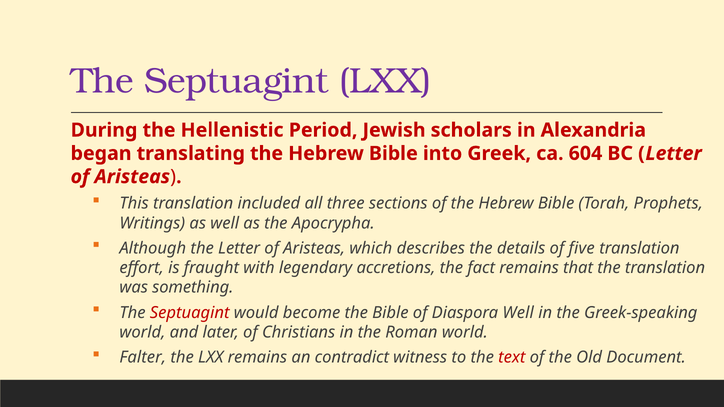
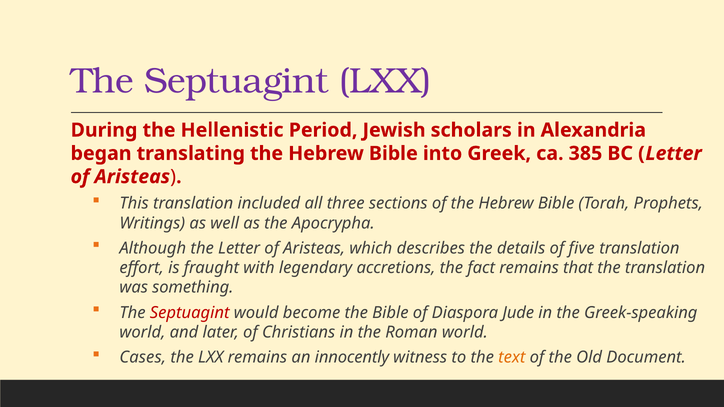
604: 604 -> 385 (585, 154)
Diaspora Well: Well -> Jude (518, 313)
Falter: Falter -> Cases (143, 358)
contradict: contradict -> innocently (352, 358)
text colour: red -> orange (512, 358)
